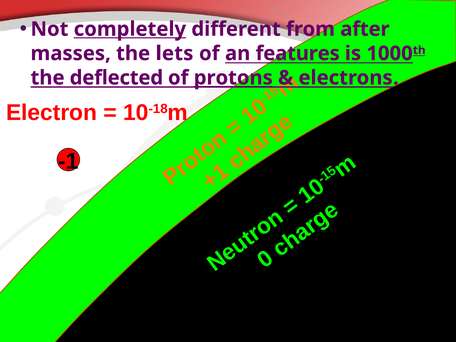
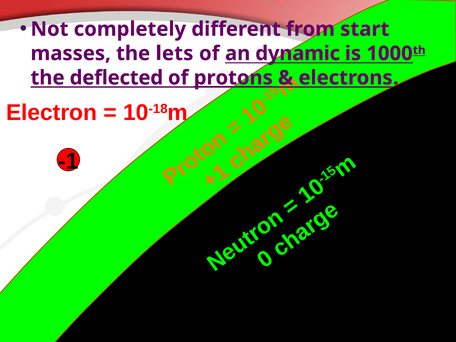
completely underline: present -> none (130, 29)
after: after -> start (365, 29)
features: features -> dynamic (298, 53)
